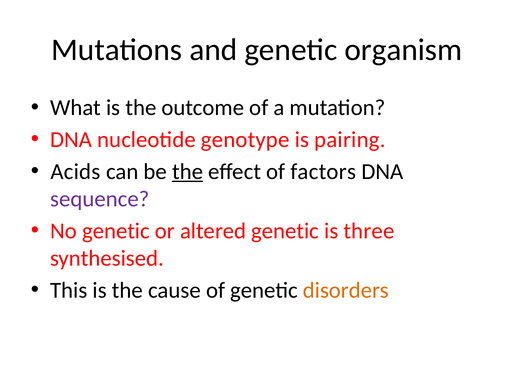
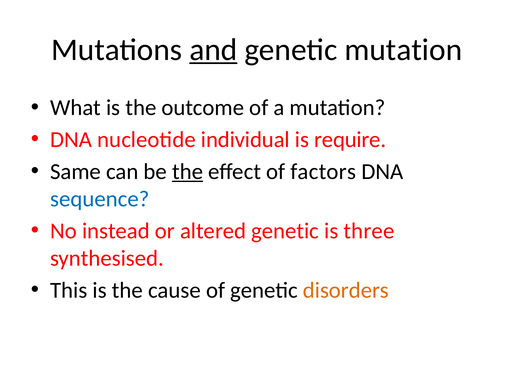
and underline: none -> present (213, 50)
genetic organism: organism -> mutation (403, 50)
genotype: genotype -> individual (245, 140)
pairing: pairing -> require (350, 140)
Acids: Acids -> Same (76, 172)
sequence colour: purple -> blue (100, 199)
No genetic: genetic -> instead (116, 231)
